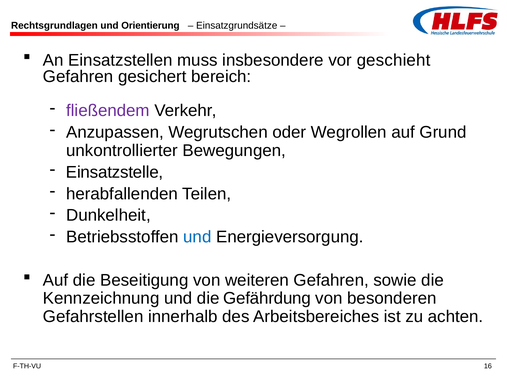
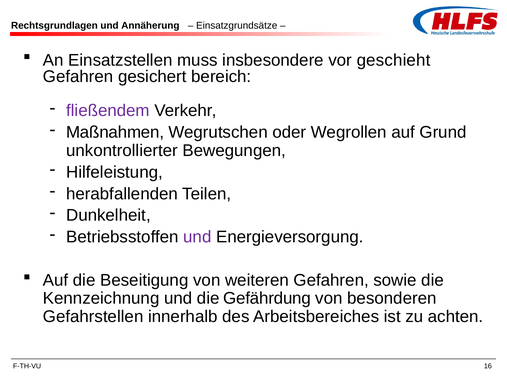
Orientierung: Orientierung -> Annäherung (150, 26)
Anzupassen: Anzupassen -> Maßnahmen (115, 132)
Einsatzstelle: Einsatzstelle -> Hilfeleistung (115, 172)
und colour: blue -> purple (197, 237)
